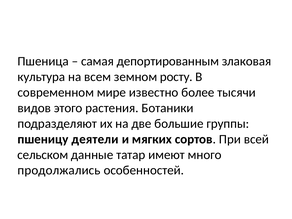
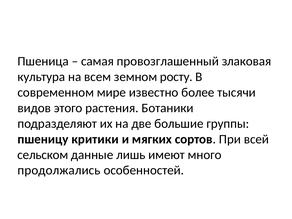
депортированным: депортированным -> провозглашенный (168, 61)
деятели: деятели -> критики (95, 139)
татар: татар -> лишь (131, 155)
